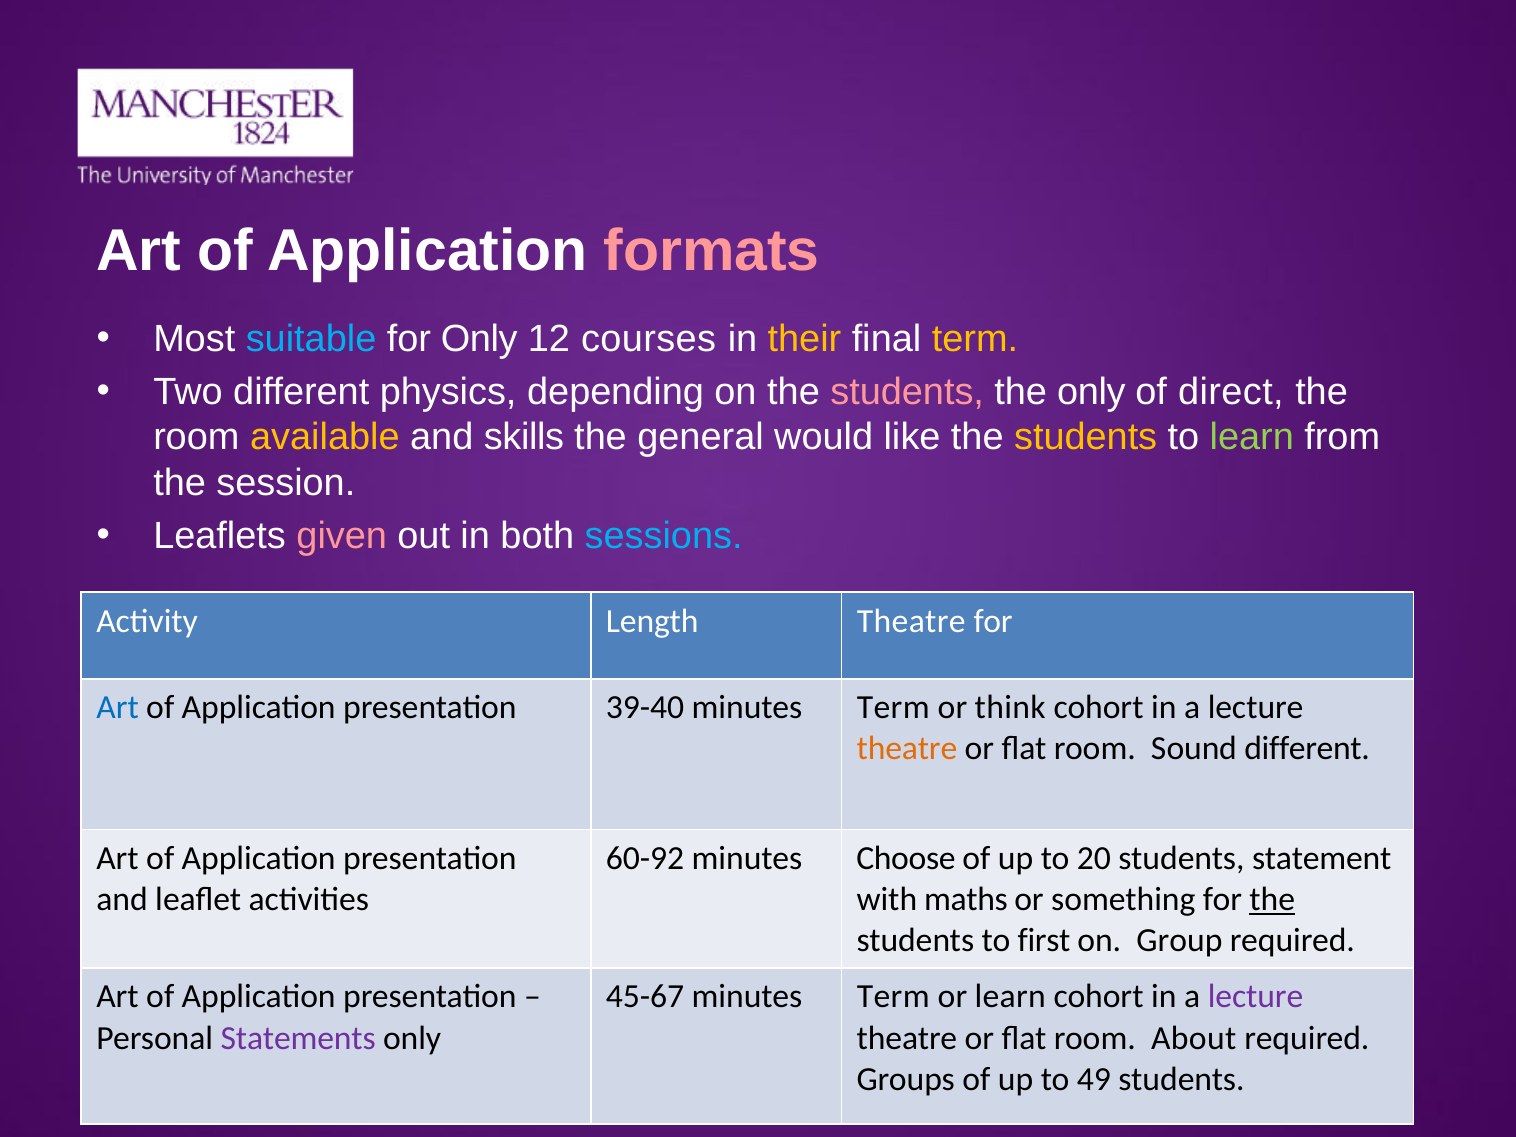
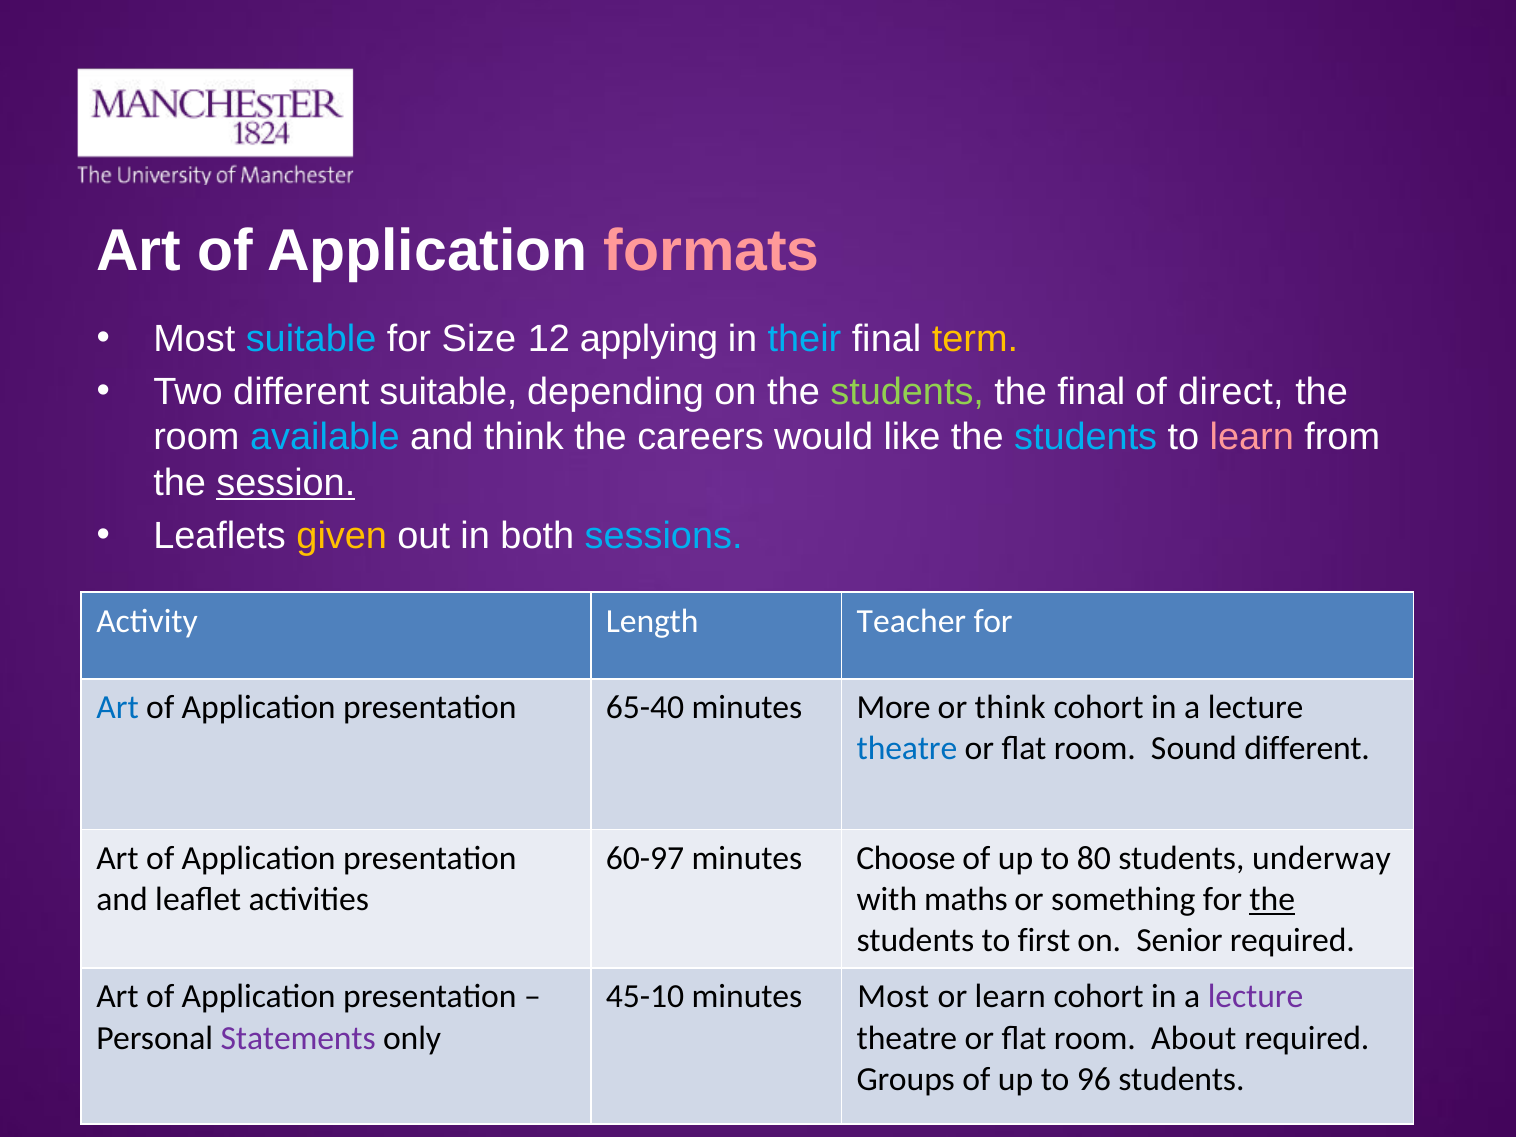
for Only: Only -> Size (479, 339)
courses: courses -> applying (649, 339)
their colour: yellow -> light blue (805, 339)
different physics: physics -> suitable (448, 392)
students colour: pink -> light green (907, 392)
the only: only -> final (1091, 392)
available colour: yellow -> light blue (325, 437)
and skills: skills -> think (524, 437)
general: general -> careers (701, 437)
students colour: yellow -> light blue (1086, 437)
learn colour: light green -> pink (1252, 437)
session underline: none -> present (286, 483)
given colour: pink -> yellow (342, 536)
Length Theatre: Theatre -> Teacher (911, 621)
39-40: 39-40 -> 65-40 (645, 707)
Term: Term -> More (894, 707)
theatre colour: orange -> blue (907, 748)
60-92: 60-92 -> 60-97 (645, 858)
20: 20 -> 80 (1094, 858)
statement: statement -> underway (1321, 858)
Group: Group -> Senior (1180, 940)
45-67: 45-67 -> 45-10 (645, 997)
Term: Term -> Most (893, 997)
49: 49 -> 96 (1094, 1079)
